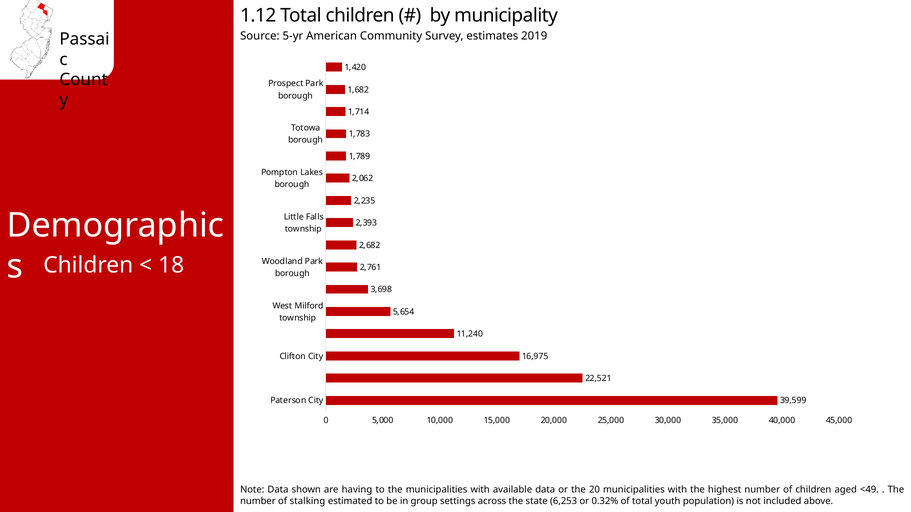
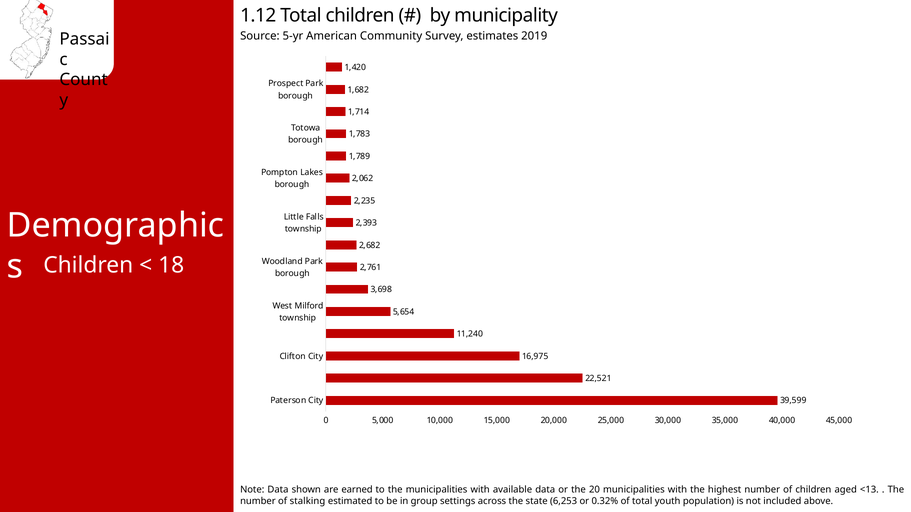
having: having -> earned (357, 490)
<49: <49 -> <13 (869, 490)
